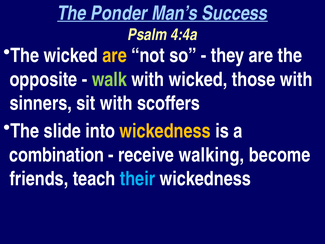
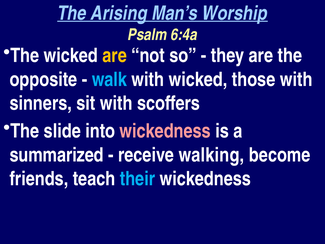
Ponder: Ponder -> Arising (119, 13)
Success: Success -> Worship (235, 13)
4:4a: 4:4a -> 6:4a (184, 35)
walk colour: light green -> light blue (109, 79)
wickedness colour: yellow -> pink (165, 131)
combination: combination -> summarized (57, 155)
